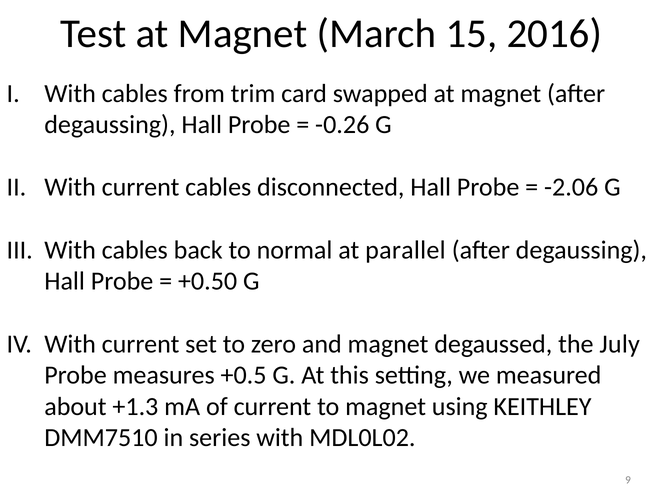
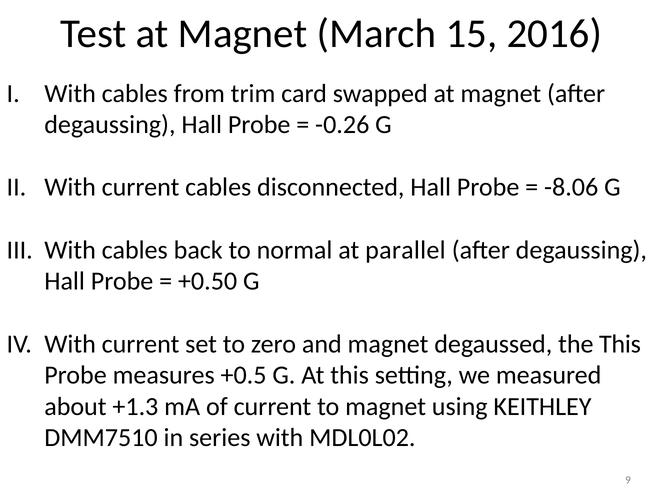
-2.06: -2.06 -> -8.06 (571, 187)
the July: July -> This (620, 344)
